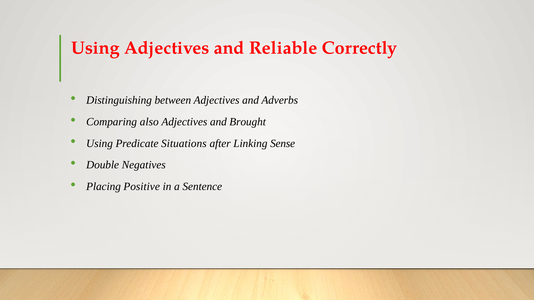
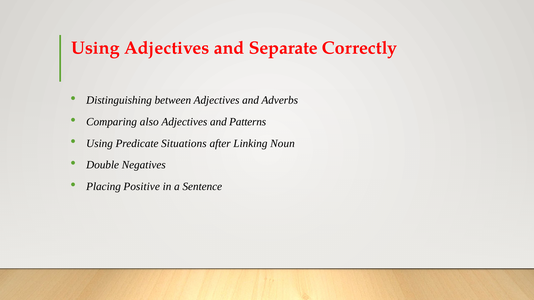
Reliable: Reliable -> Separate (283, 48)
Brought: Brought -> Patterns (248, 122)
Sense: Sense -> Noun (283, 144)
